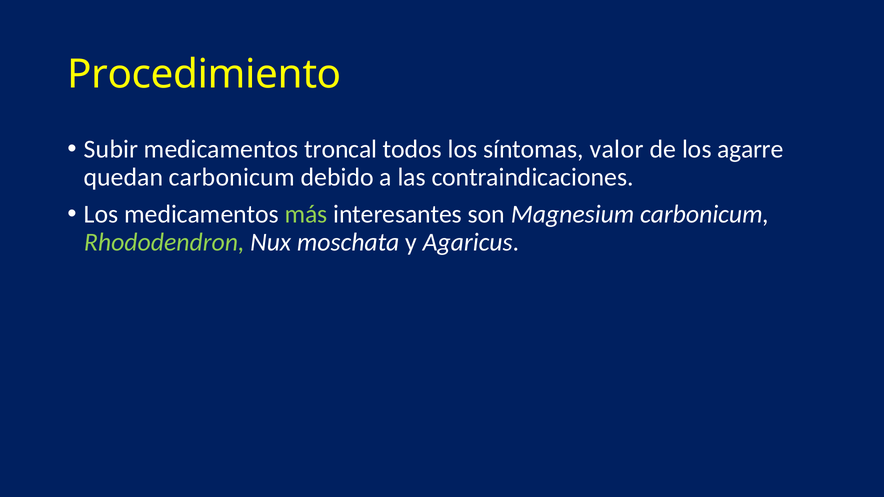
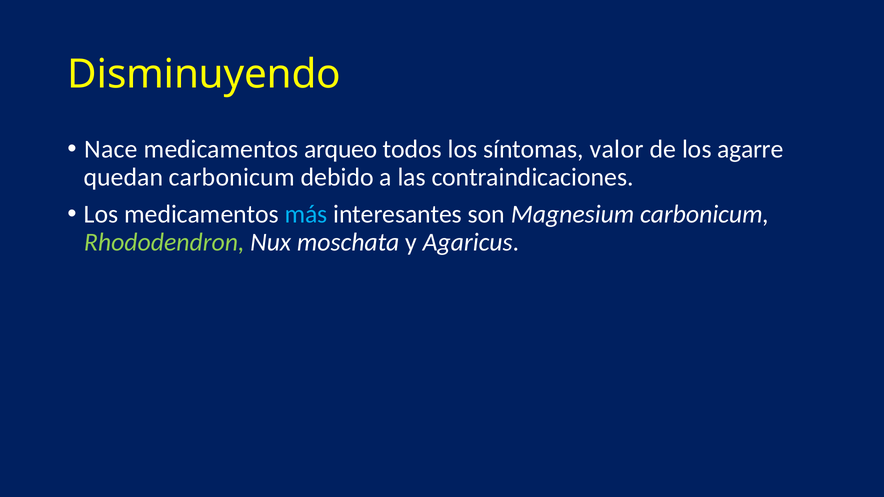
Procedimiento: Procedimiento -> Disminuyendo (204, 74)
Subir: Subir -> Nace (111, 149)
troncal: troncal -> arqueo (341, 149)
más colour: light green -> light blue (306, 214)
